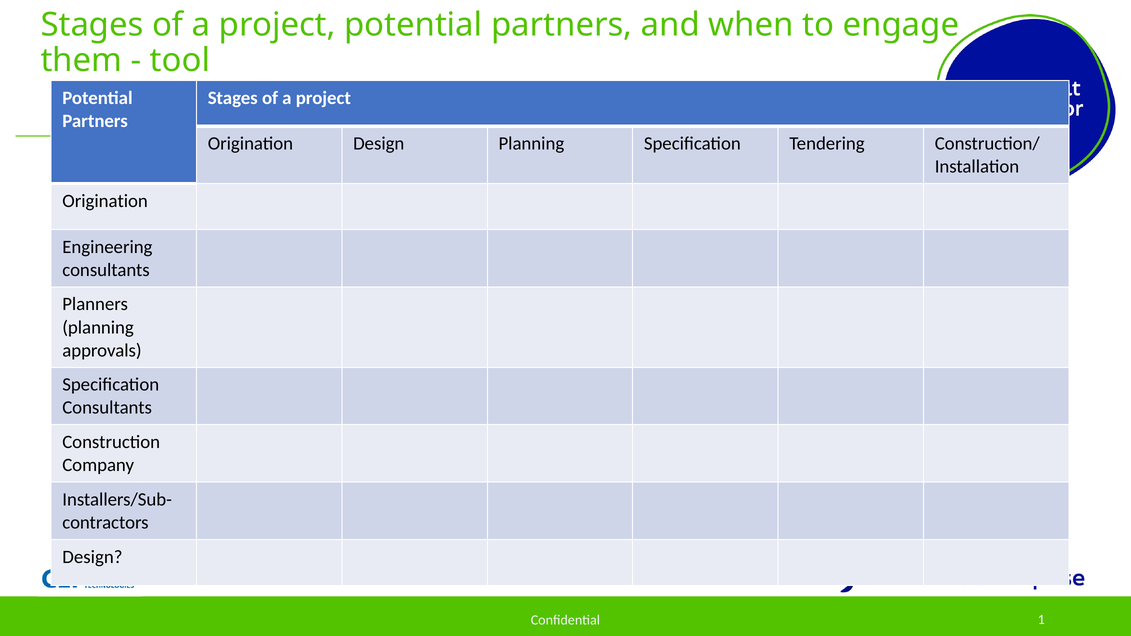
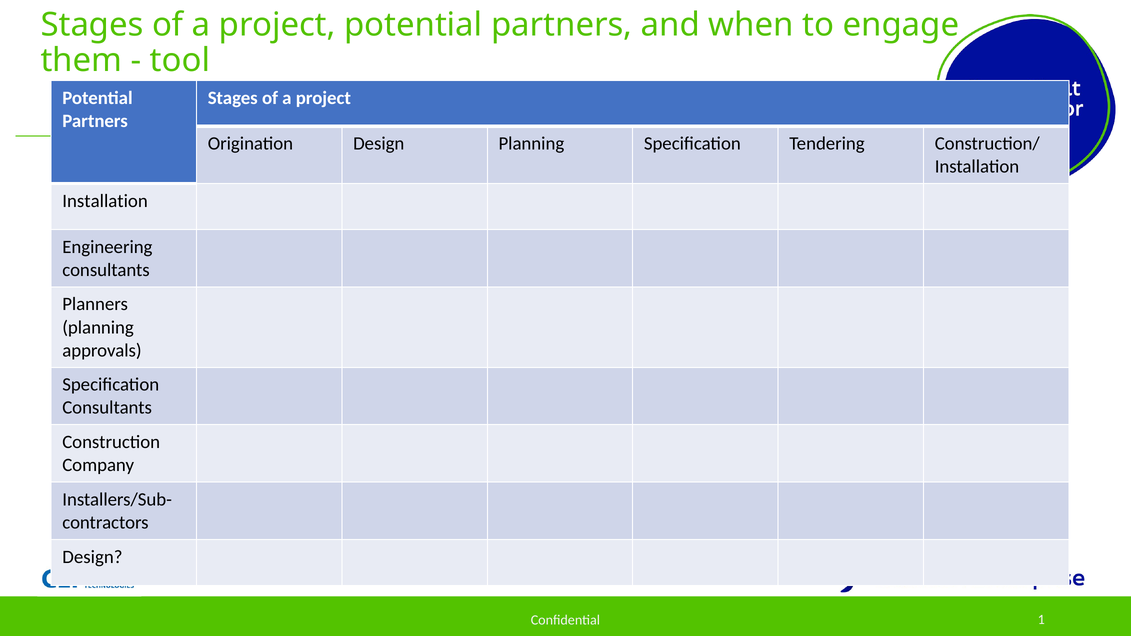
Origination: Origination -> Installation (105, 201)
